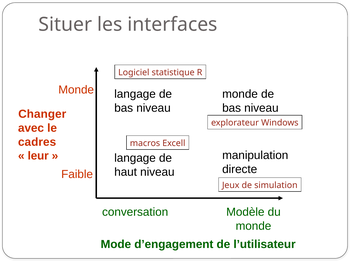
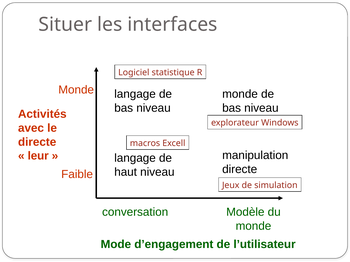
Changer: Changer -> Activités (42, 114)
cadres: cadres -> directe (37, 142)
